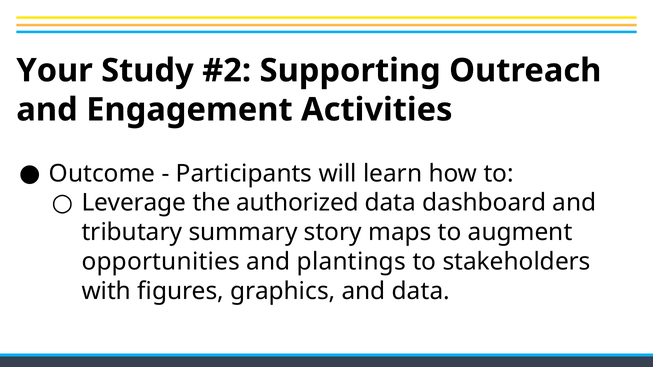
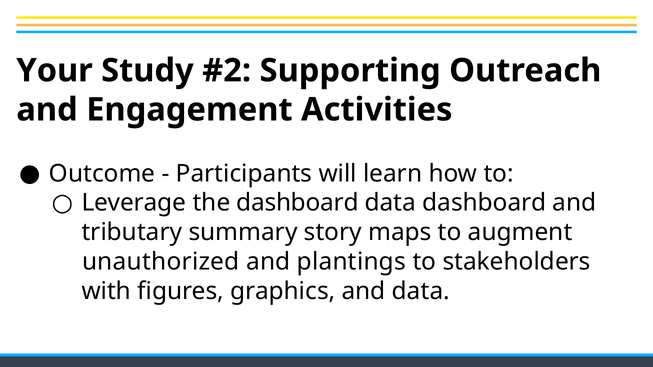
the authorized: authorized -> dashboard (298, 203)
opportunities: opportunities -> unauthorized (161, 262)
